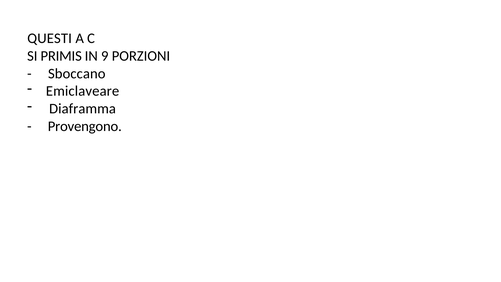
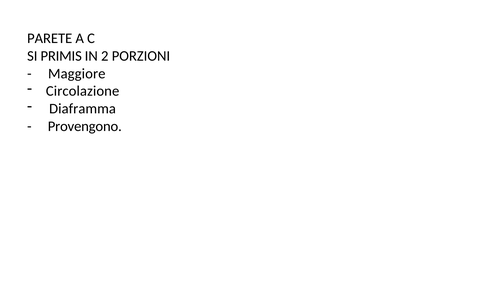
QUESTI: QUESTI -> PARETE (50, 38)
9: 9 -> 2 (105, 56)
Sboccano: Sboccano -> Maggiore (77, 74)
Emiclaveare: Emiclaveare -> Circolazione (83, 91)
